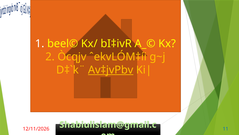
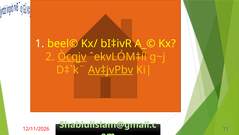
Òcqjv underline: none -> present (72, 57)
